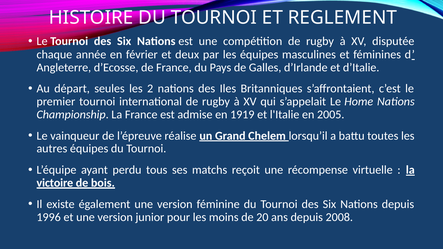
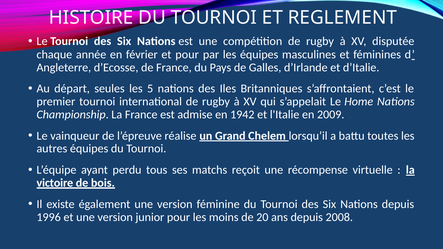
et deux: deux -> pour (187, 54)
2: 2 -> 5 (150, 89)
1919: 1919 -> 1942 (242, 115)
2005: 2005 -> 2009 (331, 115)
